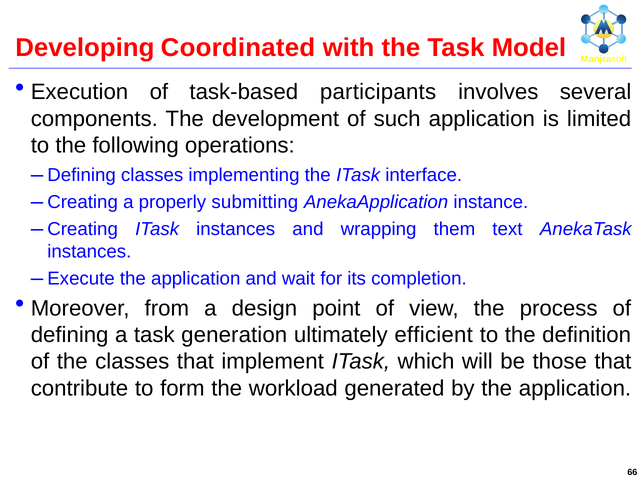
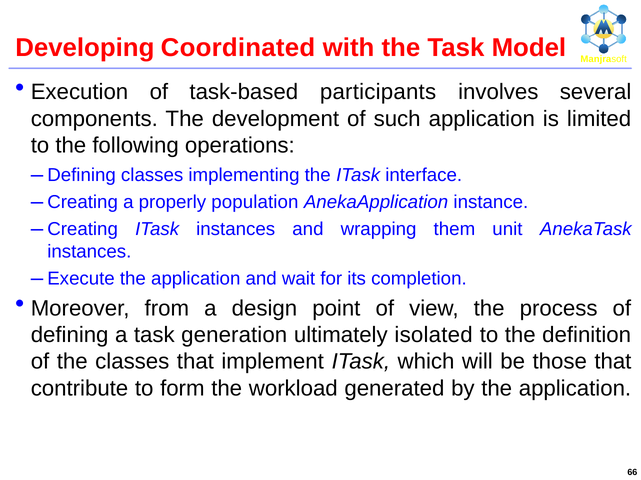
submitting: submitting -> population (255, 203)
text: text -> unit (507, 230)
efficient: efficient -> isolated (434, 335)
